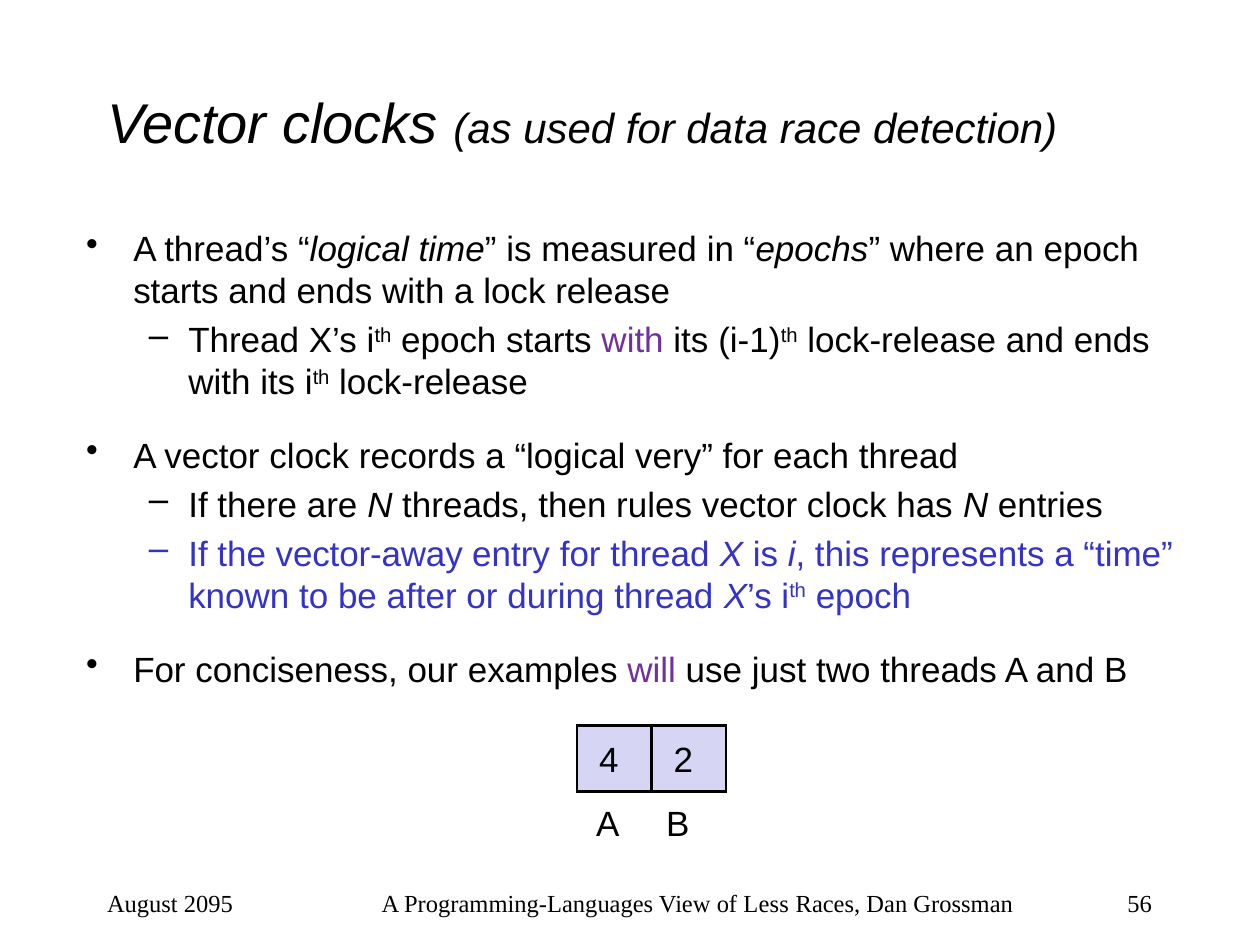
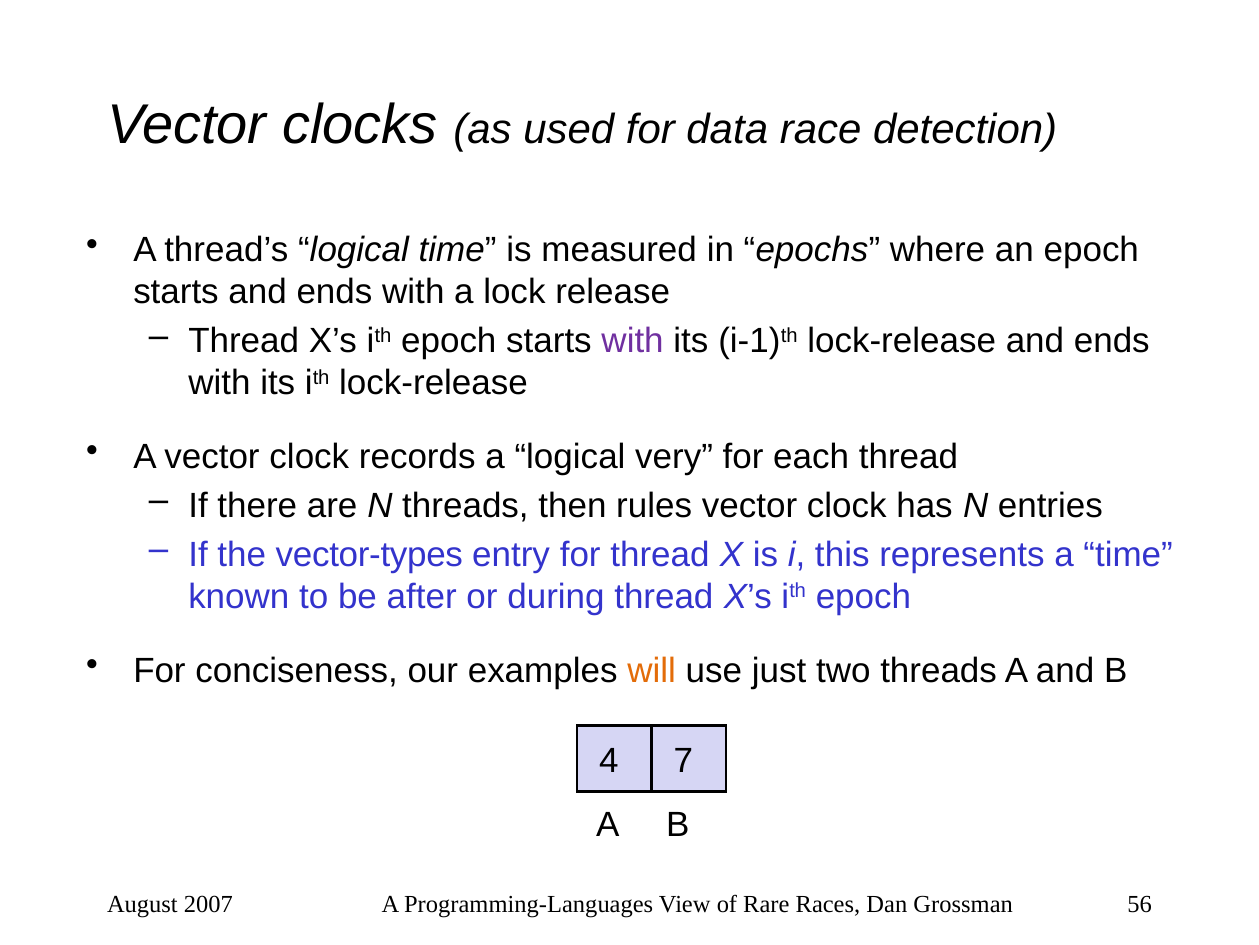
vector-away: vector-away -> vector-types (369, 554)
will colour: purple -> orange (652, 670)
2: 2 -> 7 (683, 760)
2095: 2095 -> 2007 (208, 904)
Less: Less -> Rare (766, 904)
